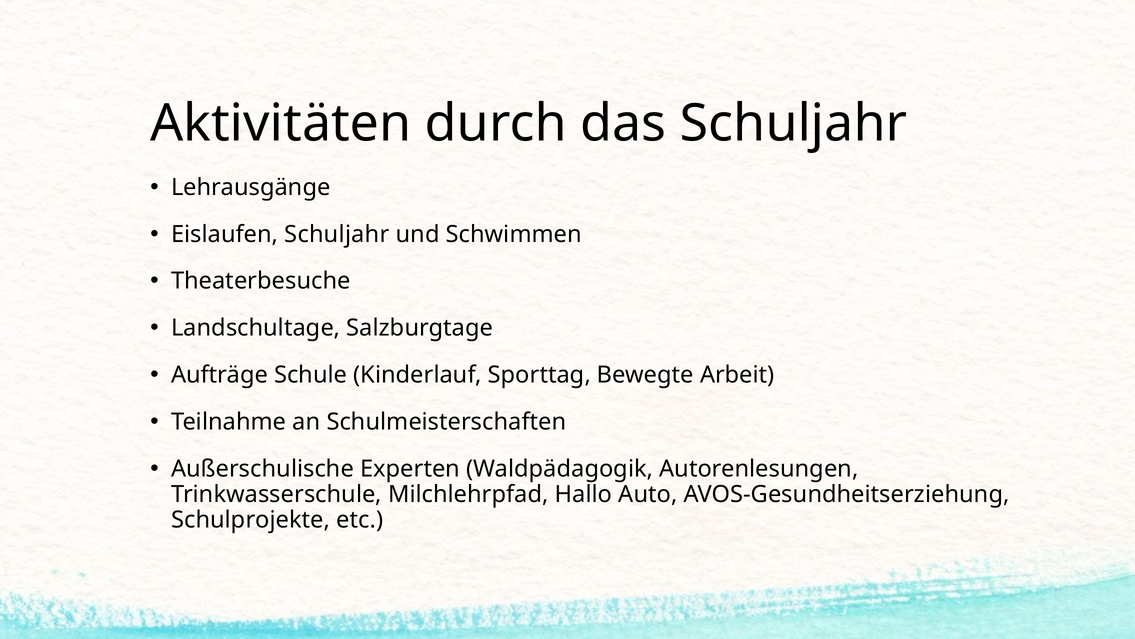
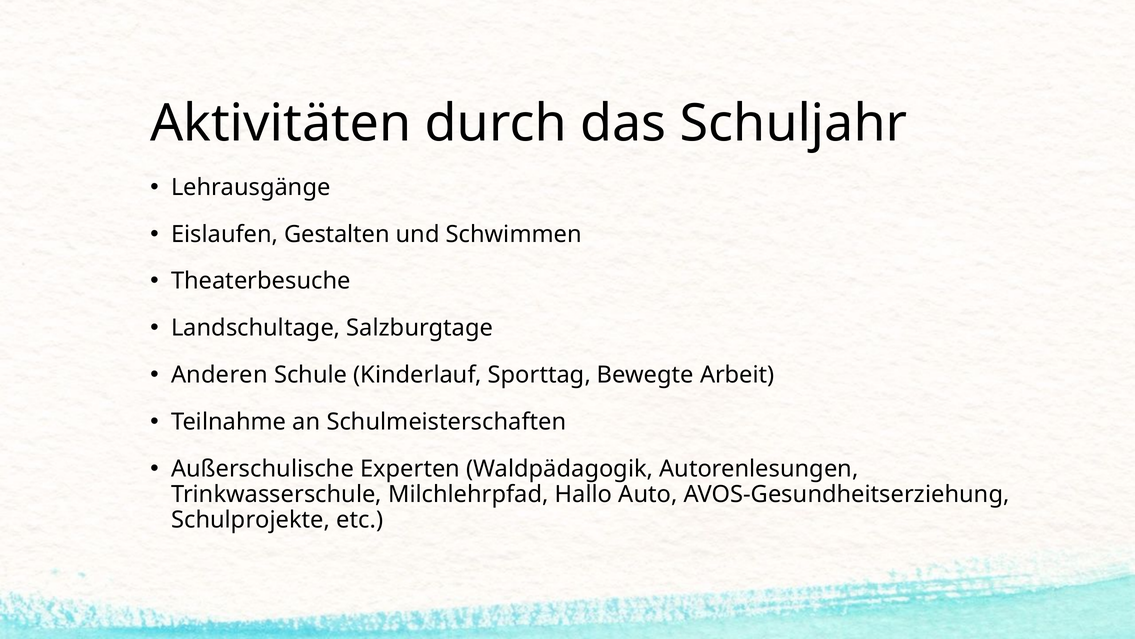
Eislaufen Schuljahr: Schuljahr -> Gestalten (337, 234)
Aufträge: Aufträge -> Anderen (219, 375)
